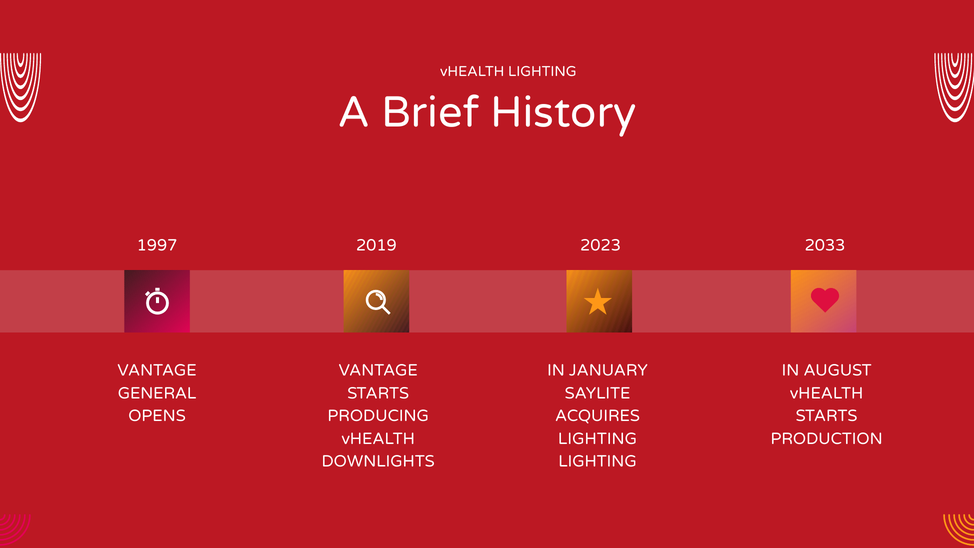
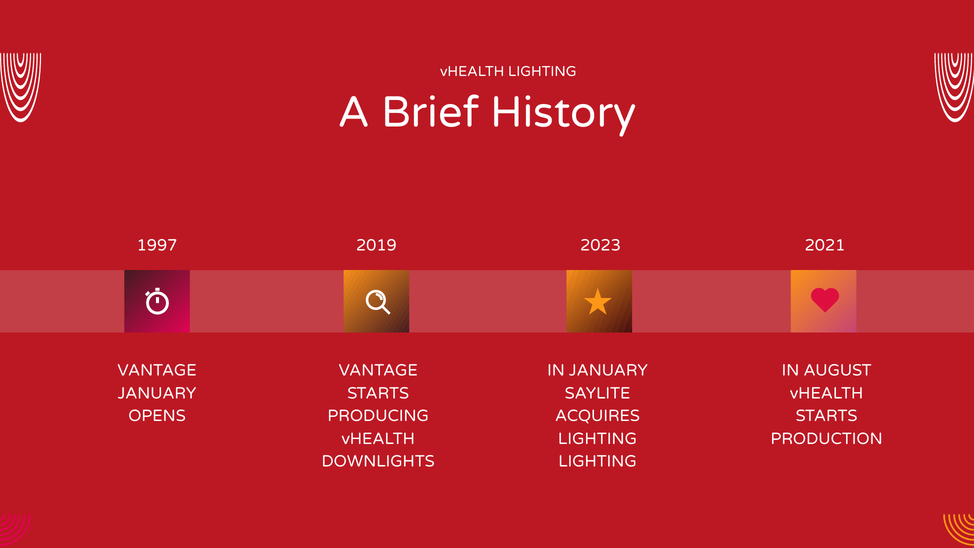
2033: 2033 -> 2021 (825, 245)
GENERAL: GENERAL -> JANUARY (157, 393)
